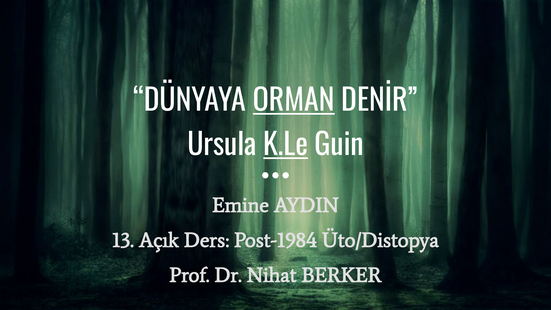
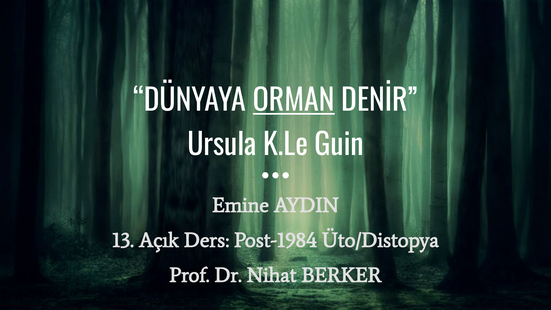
K.Le underline: present -> none (286, 145)
